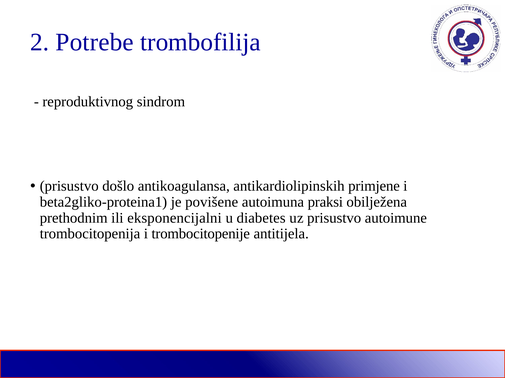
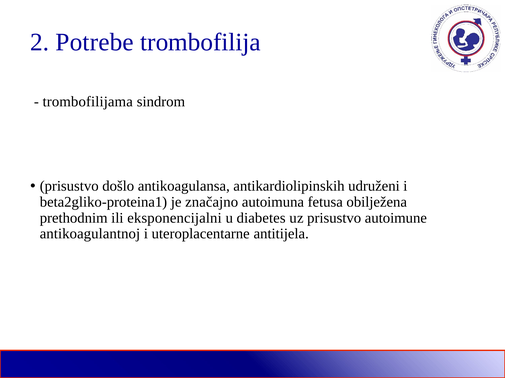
reproduktivnog: reproduktivnog -> trombofilijama (88, 102)
primjene: primjene -> udruženi (374, 186)
povišene: povišene -> značajno (212, 202)
praksi: praksi -> fetusa (325, 202)
trombocitopenija: trombocitopenija -> antikoagulantnoj (90, 234)
trombocitopenije: trombocitopenije -> uteroplacentarne (201, 234)
